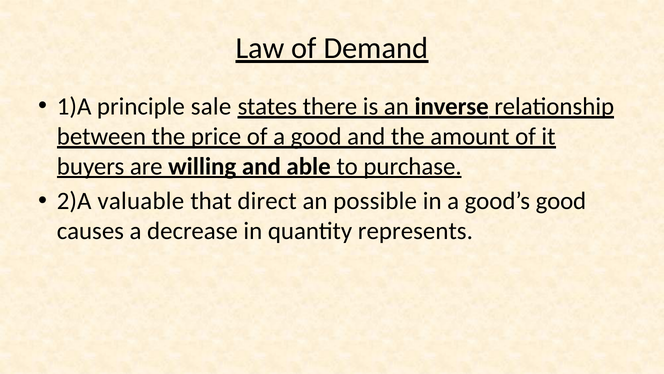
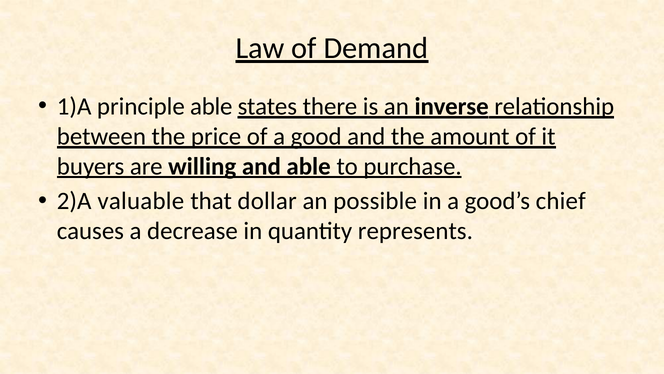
principle sale: sale -> able (211, 106)
direct: direct -> dollar (267, 201)
good’s good: good -> chief (561, 201)
